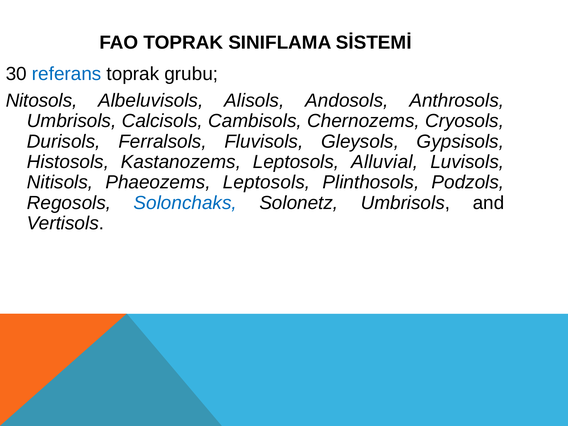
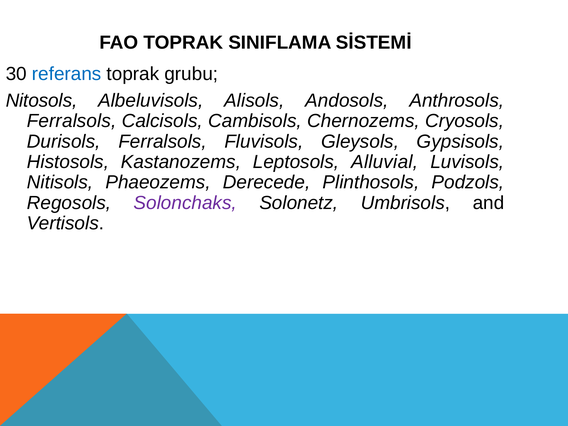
Umbrisols: Umbrisols -> Ferralsols (72, 121)
Phaeozems Leptosols: Leptosols -> Derecede (267, 182)
Solonchaks colour: blue -> purple (185, 203)
